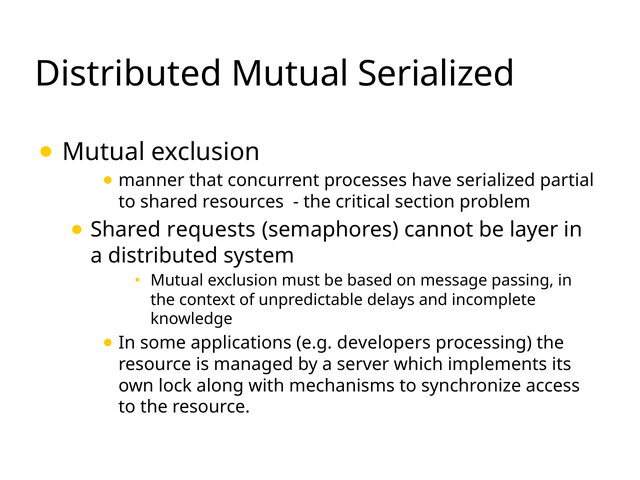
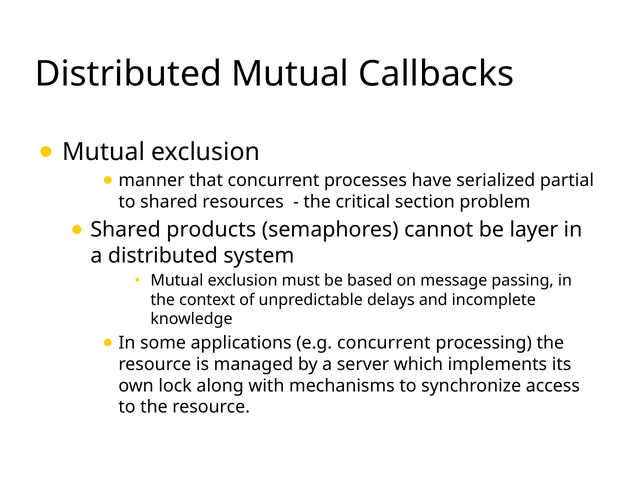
Mutual Serialized: Serialized -> Callbacks (436, 74)
requests: requests -> products (211, 230)
e.g developers: developers -> concurrent (384, 343)
